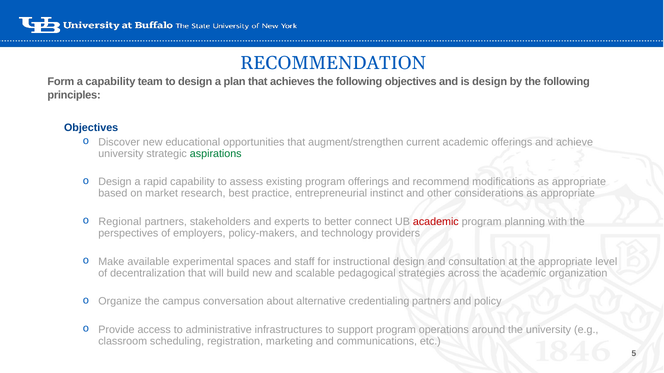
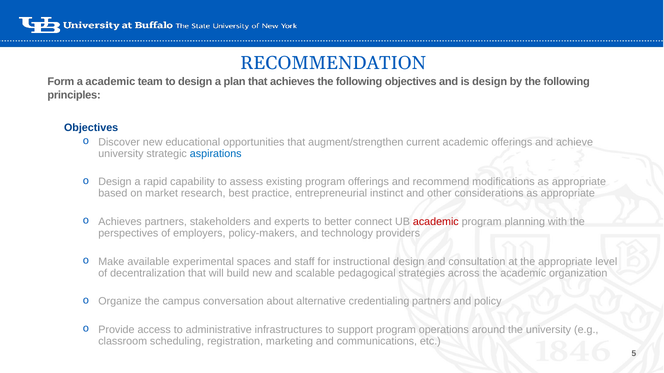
a capability: capability -> academic (110, 82)
aspirations colour: green -> blue (216, 154)
Regional: Regional -> Achieves (120, 222)
